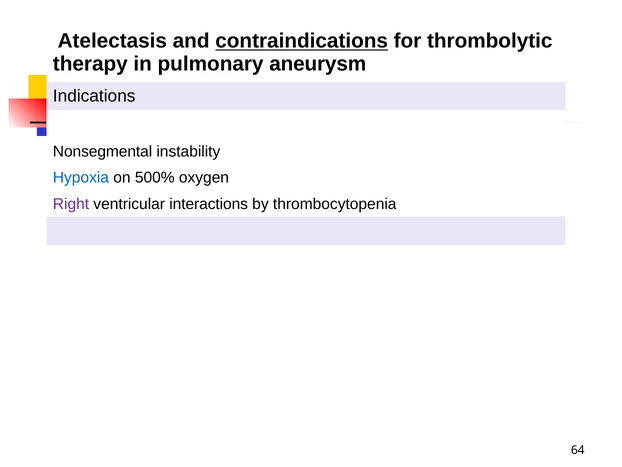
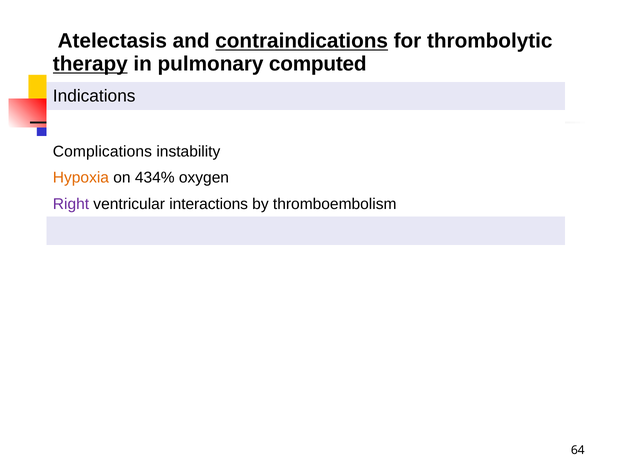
therapy underline: none -> present (90, 64)
aneurysm: aneurysm -> computed (318, 64)
Nonsegmental: Nonsegmental -> Complications (102, 151)
Hypoxia colour: blue -> orange (81, 178)
500%: 500% -> 434% (155, 178)
thrombocytopenia: thrombocytopenia -> thromboembolism (335, 204)
